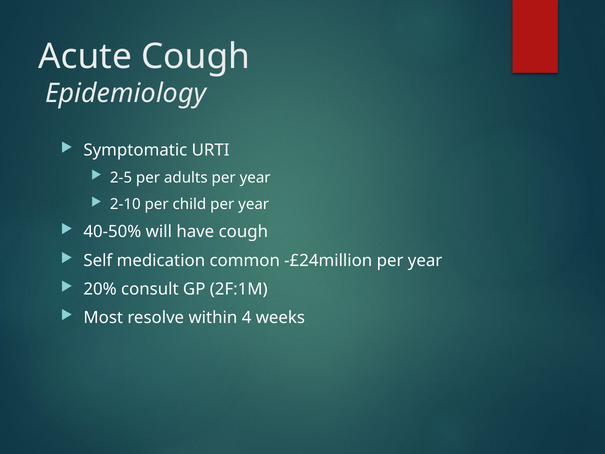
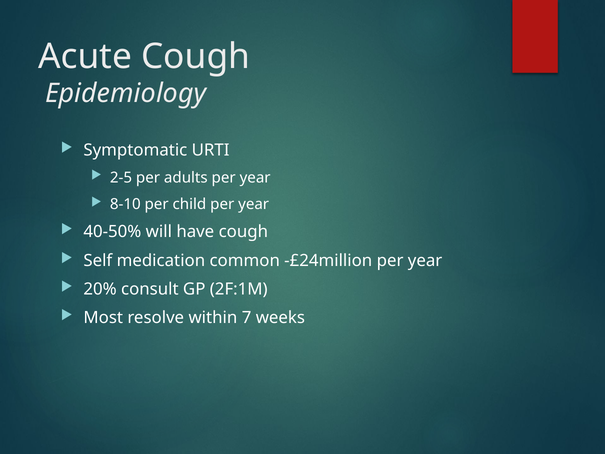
2-10: 2-10 -> 8-10 (125, 204)
4: 4 -> 7 (247, 318)
